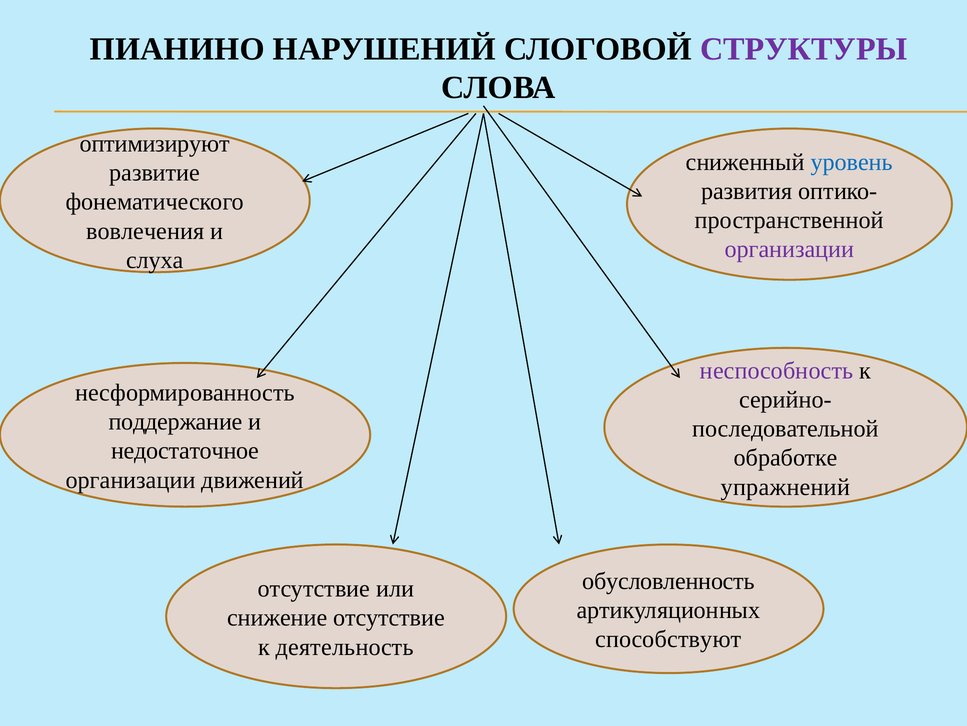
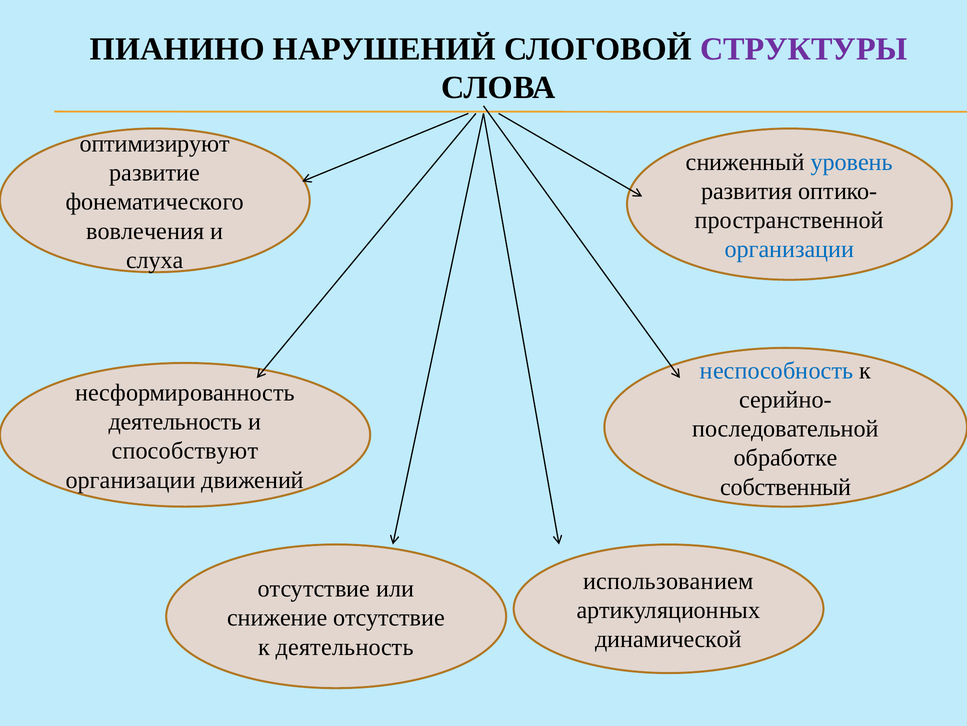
организации colour: purple -> blue (789, 249)
неспособность colour: purple -> blue (777, 370)
поддержание: поддержание -> деятельность (176, 421)
недостаточное: недостаточное -> способствуют (185, 451)
упражнений: упражнений -> собственный (786, 487)
обусловленность: обусловленность -> использованием (668, 581)
способствуют: способствуют -> динамической (669, 639)
